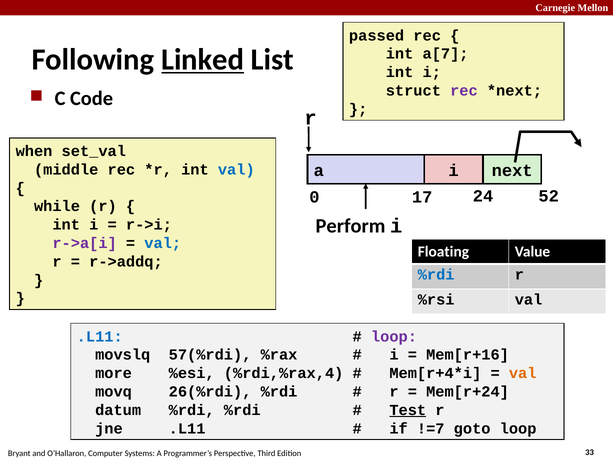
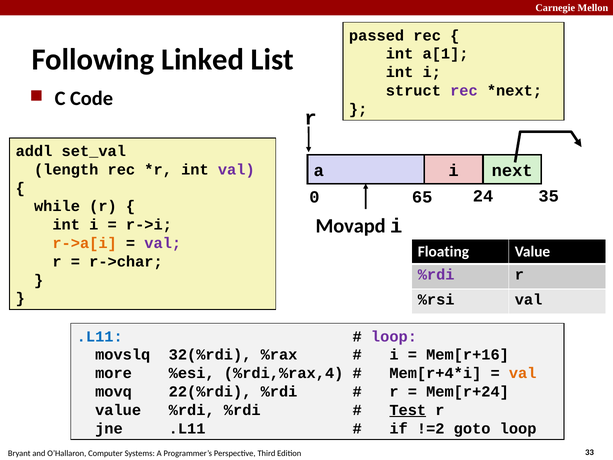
Linked underline: present -> none (203, 60)
a[7: a[7 -> a[1 (446, 54)
when: when -> addl (34, 151)
middle: middle -> length (66, 170)
val colour: blue -> purple (236, 170)
17: 17 -> 65 (422, 197)
52: 52 -> 35 (549, 196)
Perform: Perform -> Movapd (351, 226)
r->a[i colour: purple -> orange (85, 243)
val colour: blue -> purple (163, 243)
r->addq: r->addq -> r->char (126, 261)
%rdi colour: blue -> purple (436, 275)
57(%rdi: 57(%rdi -> 32(%rdi (210, 355)
26(%rdi: 26(%rdi -> 22(%rdi (210, 391)
datum: datum -> value (118, 410)
!=7: !=7 -> !=2 (431, 428)
